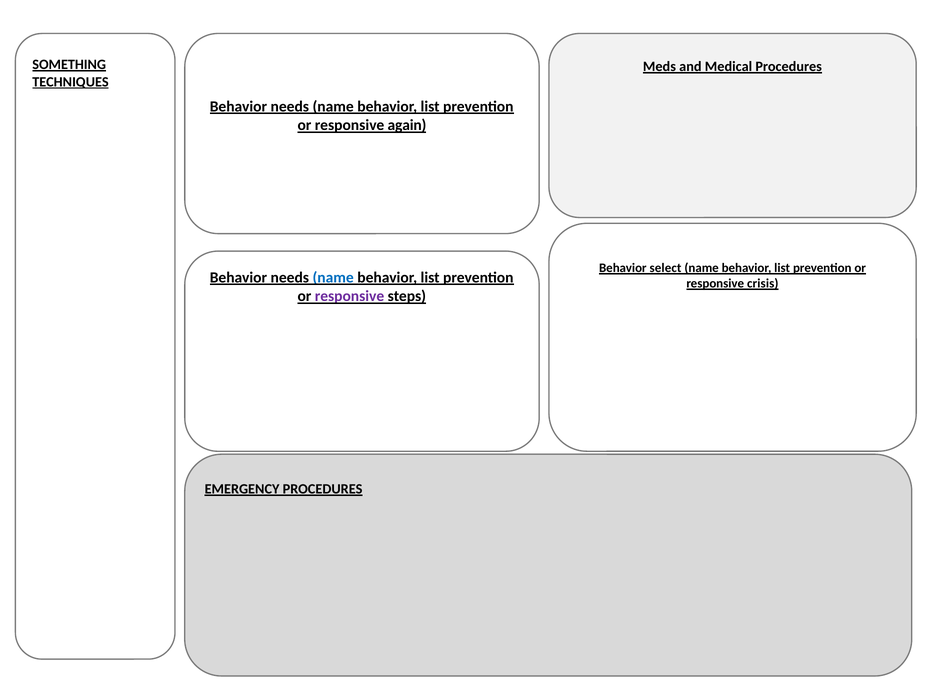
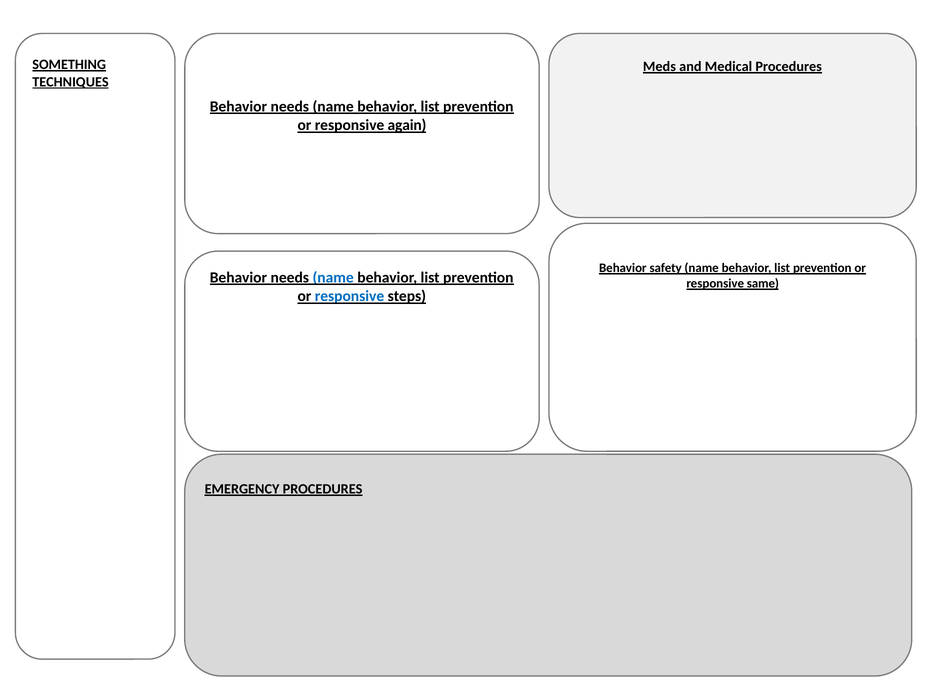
select: select -> safety (666, 268)
crisis: crisis -> same (763, 284)
responsive colour: purple -> blue (350, 296)
